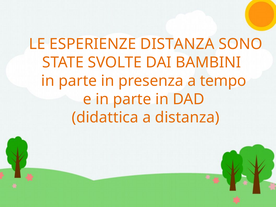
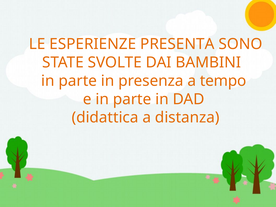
ESPERIENZE DISTANZA: DISTANZA -> PRESENTA (177, 44)
